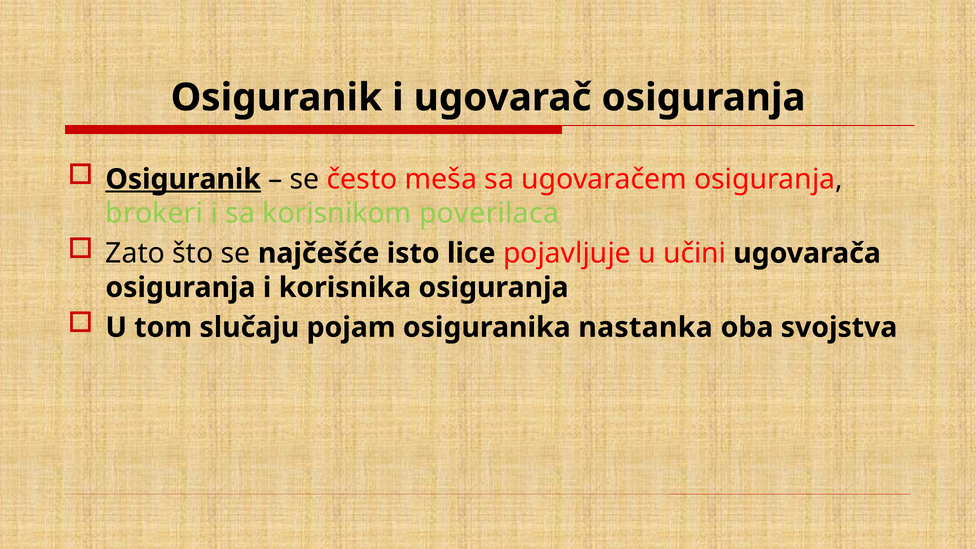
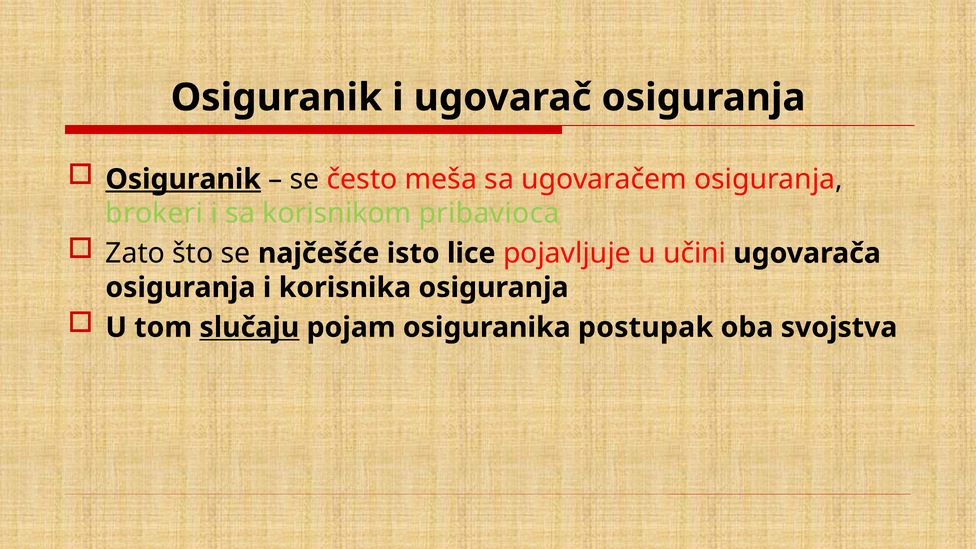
poverilaca: poverilaca -> pribavioca (489, 213)
slučaju underline: none -> present (249, 327)
nastanka: nastanka -> postupak (646, 327)
